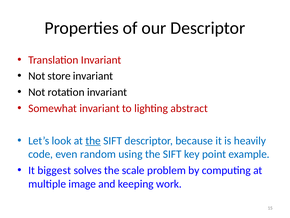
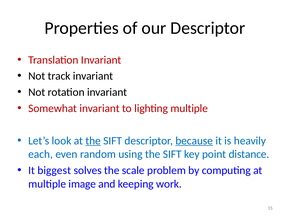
store: store -> track (59, 76)
lighting abstract: abstract -> multiple (189, 108)
because underline: none -> present (194, 140)
code: code -> each (41, 154)
example: example -> distance (249, 154)
